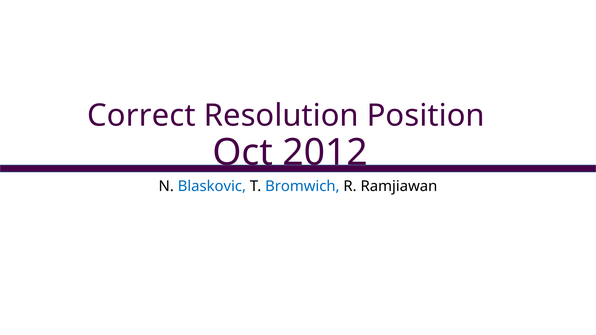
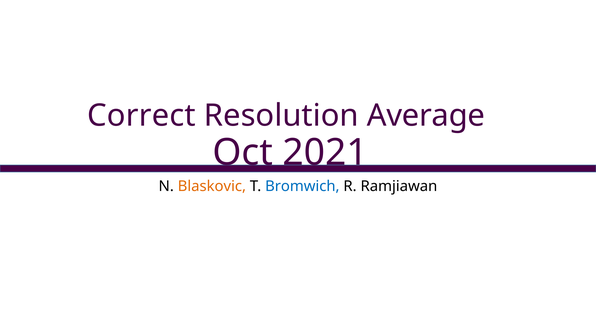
Position: Position -> Average (426, 116)
2012: 2012 -> 2021 (325, 153)
Blaskovic colour: blue -> orange (212, 186)
